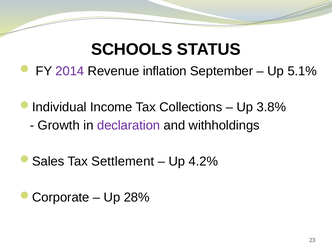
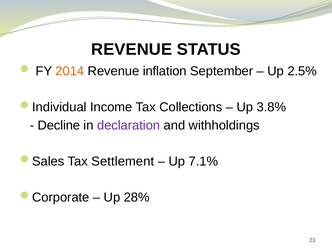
SCHOOLS: SCHOOLS -> REVENUE (132, 49)
2014 colour: purple -> orange (70, 71)
5.1%: 5.1% -> 2.5% (302, 71)
Growth: Growth -> Decline (59, 125)
4.2%: 4.2% -> 7.1% (203, 161)
